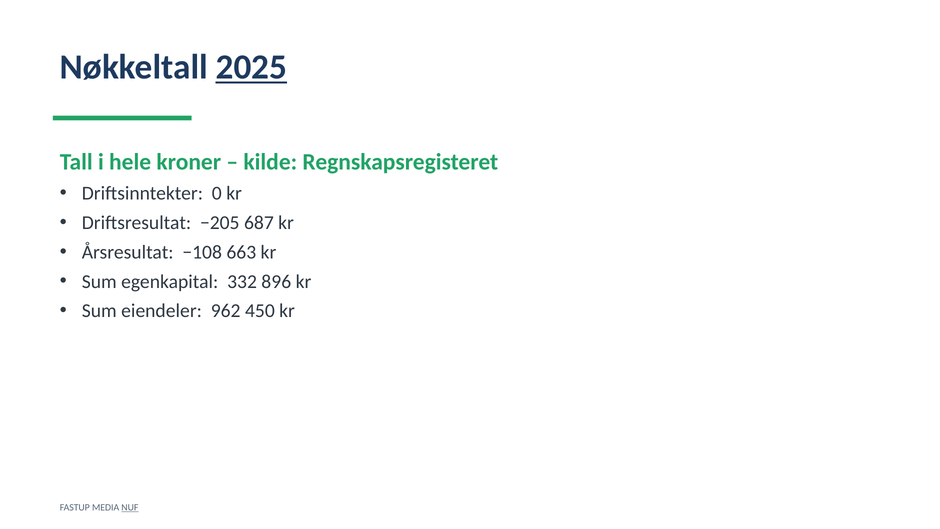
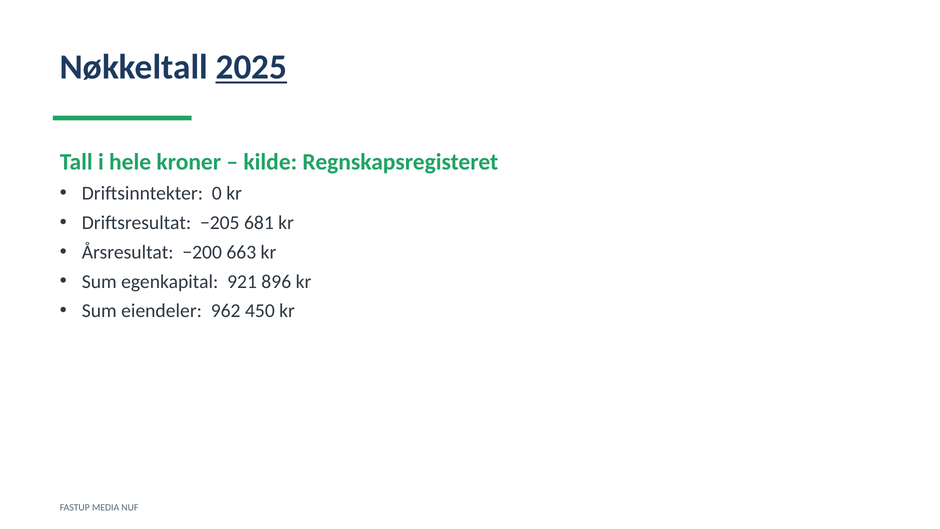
687: 687 -> 681 (259, 223)
−108: −108 -> −200 (202, 252)
332: 332 -> 921 (242, 281)
NUF underline: present -> none (130, 507)
